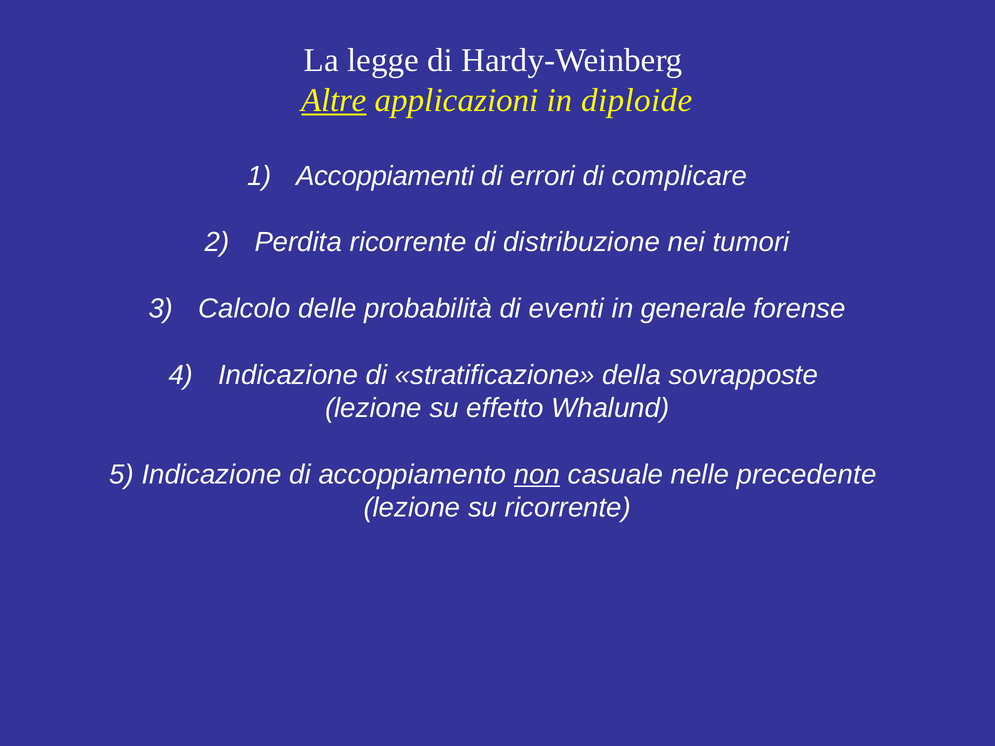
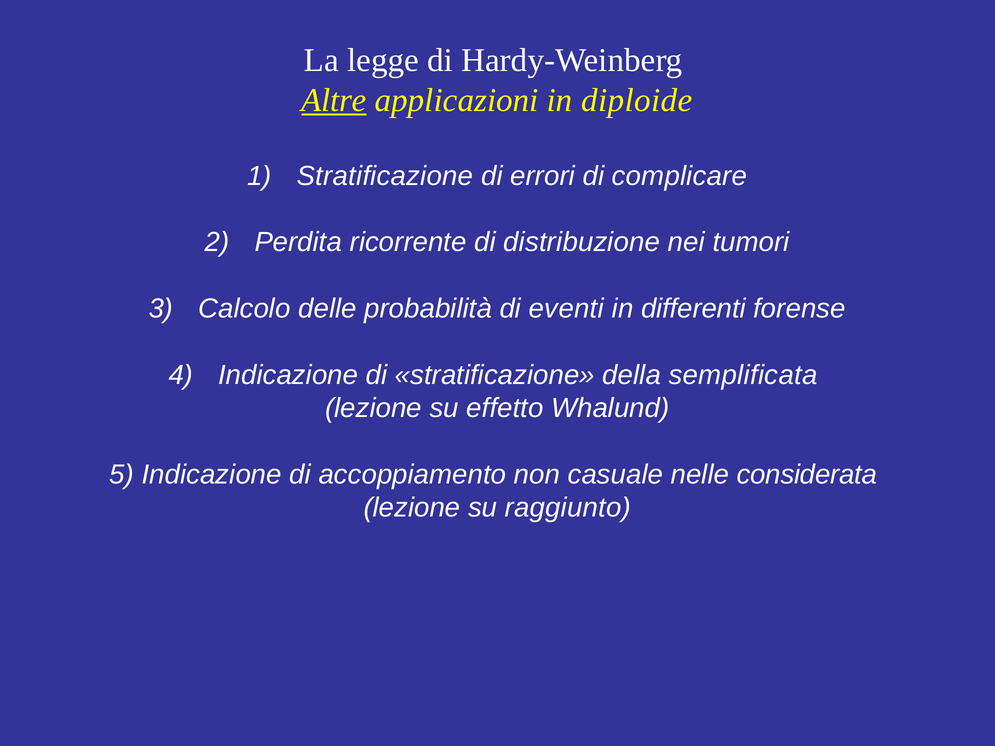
Accoppiamenti: Accoppiamenti -> Stratificazione (385, 176)
generale: generale -> differenti (693, 309)
sovrapposte: sovrapposte -> semplificata (743, 375)
non underline: present -> none (537, 475)
precedente: precedente -> considerata (807, 475)
su ricorrente: ricorrente -> raggiunto (568, 508)
